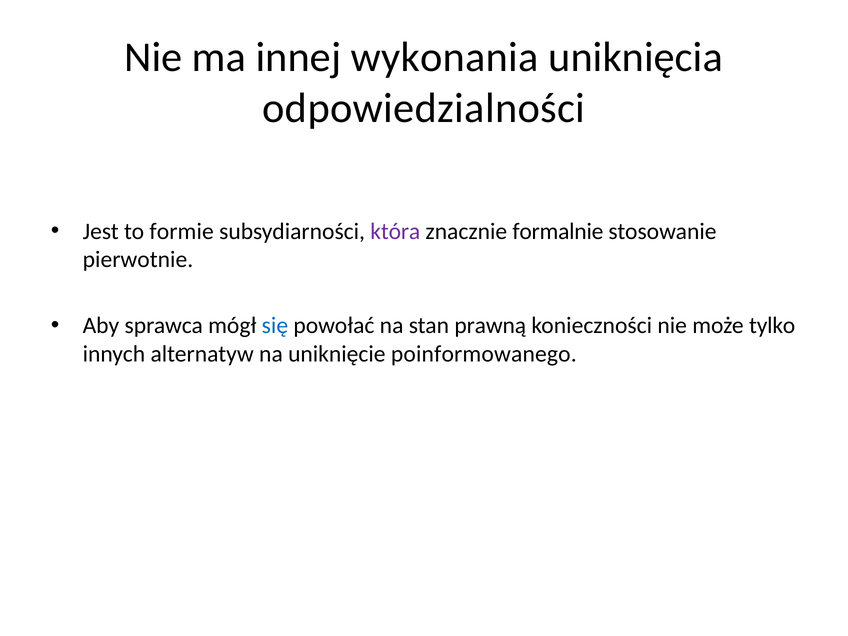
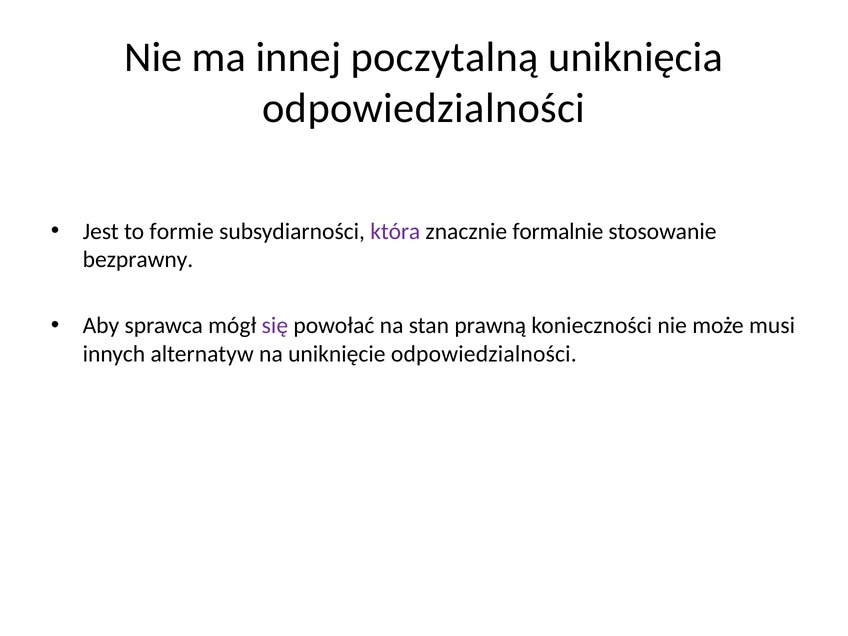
wykonania: wykonania -> poczytalną (445, 57)
pierwotnie: pierwotnie -> bezprawny (138, 260)
się colour: blue -> purple (275, 326)
tylko: tylko -> musi (772, 326)
uniknięcie poinformowanego: poinformowanego -> odpowiedzialności (484, 354)
